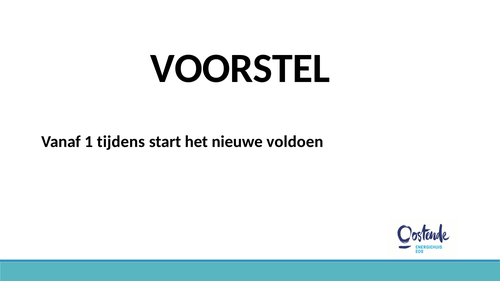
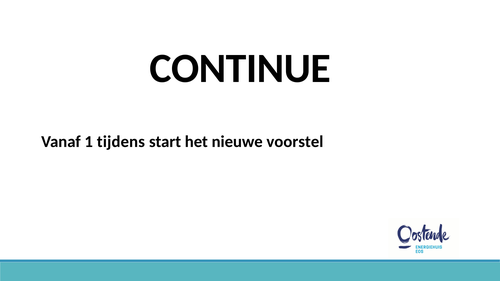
VOORSTEL: VOORSTEL -> CONTINUE (240, 69)
voldoen: voldoen -> voorstel (295, 142)
